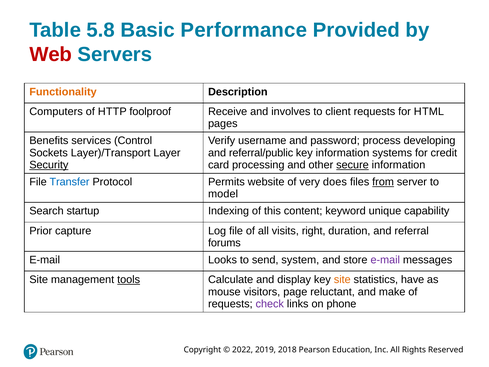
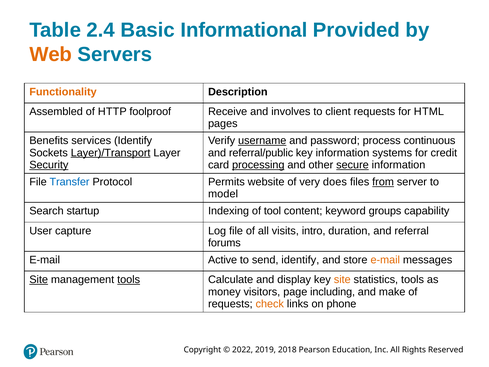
5.8: 5.8 -> 2.4 (101, 30)
Performance: Performance -> Informational (244, 30)
Web colour: red -> orange (51, 54)
Computers: Computers -> Assembled (56, 112)
services Control: Control -> Identify (133, 141)
username underline: none -> present (262, 141)
developing: developing -> continuous (430, 141)
Layer)/Transport underline: none -> present (111, 153)
processing underline: none -> present (258, 165)
this: this -> tool (272, 211)
unique: unique -> groups (385, 211)
Prior: Prior -> User (41, 231)
right: right -> intro (314, 231)
Looks: Looks -> Active (223, 260)
send system: system -> identify (300, 260)
e-mail colour: purple -> orange (385, 260)
Site underline: none -> present (39, 280)
statistics have: have -> tools (413, 280)
mouse: mouse -> money (224, 292)
reluctant: reluctant -> including (333, 292)
check colour: purple -> orange (270, 304)
